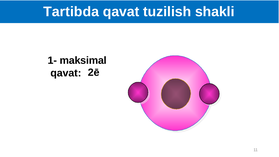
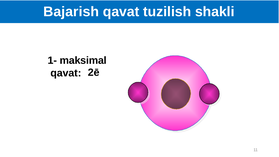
Tartibda: Tartibda -> Bajarish (71, 12)
